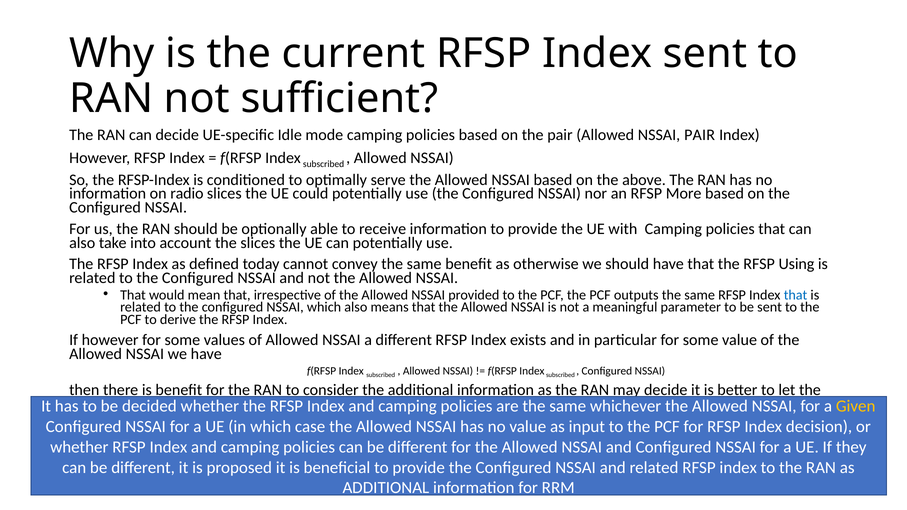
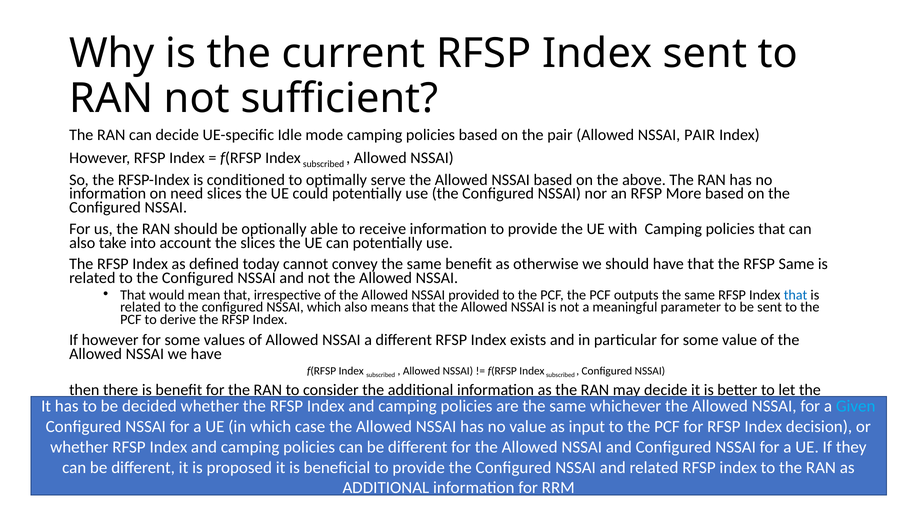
radio: radio -> need (187, 194)
RFSP Using: Using -> Same (796, 264)
Given colour: yellow -> light blue (856, 406)
